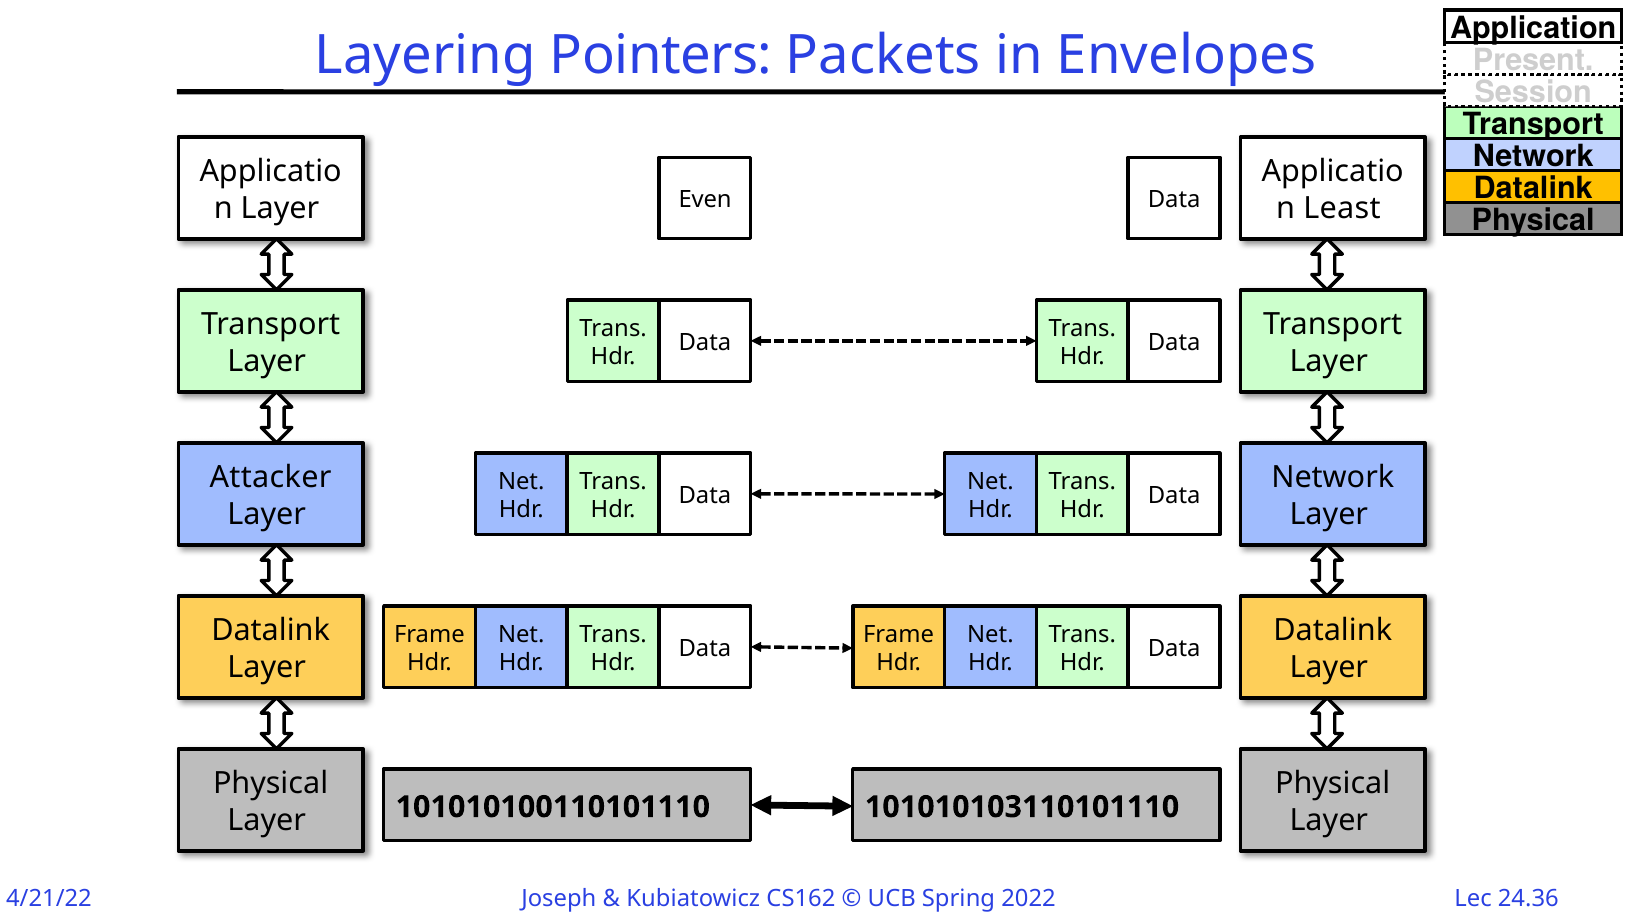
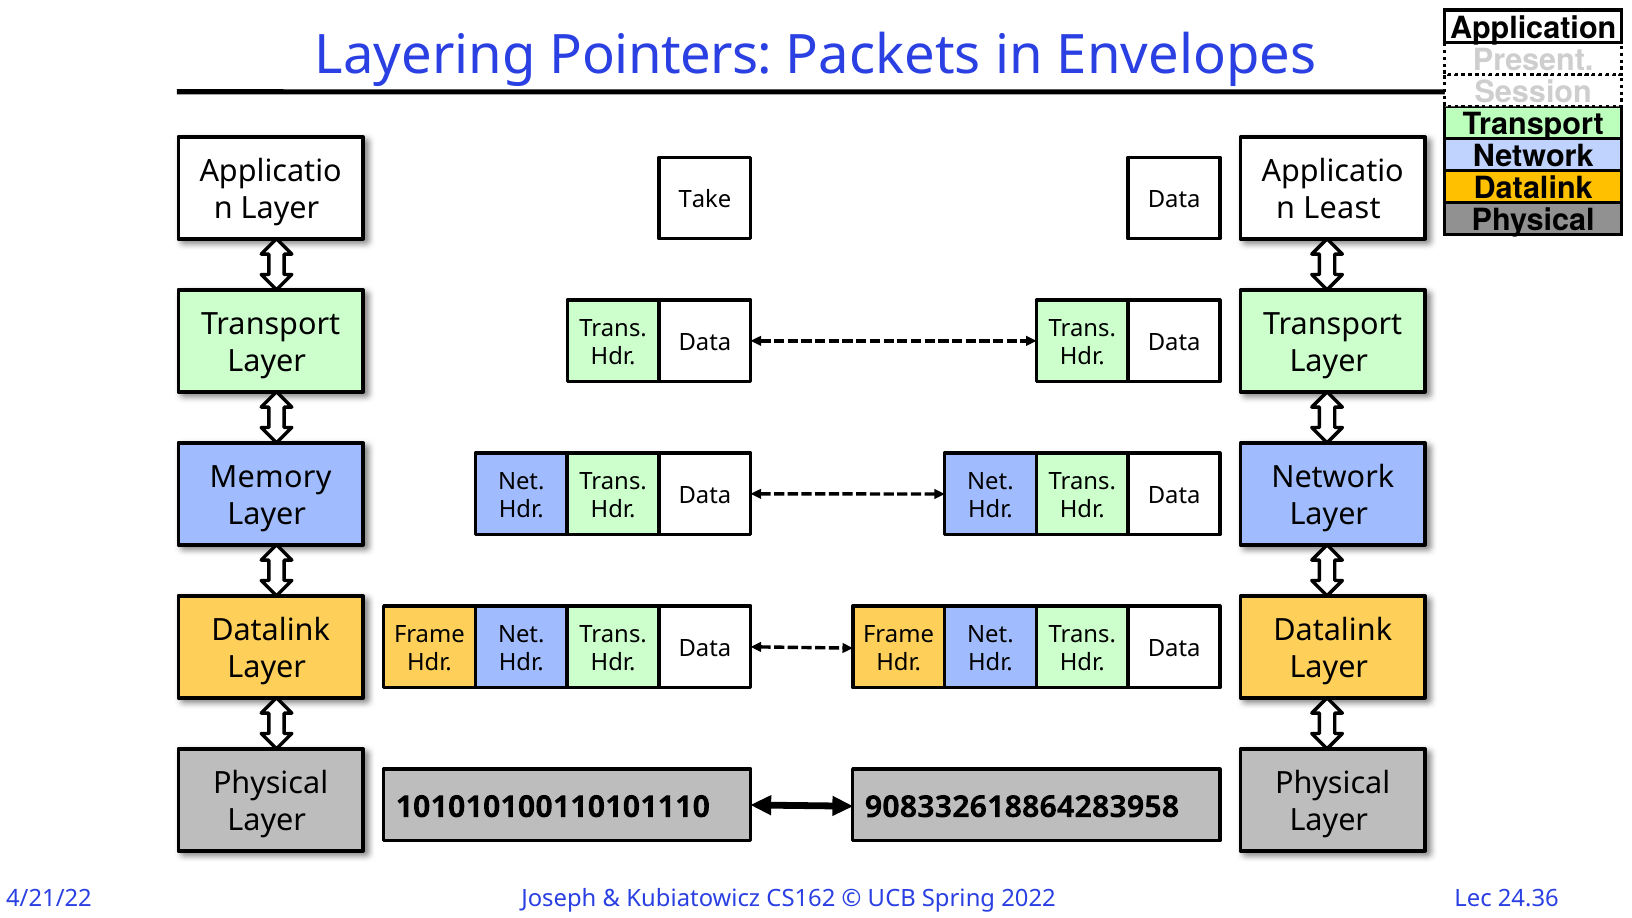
Even: Even -> Take (705, 200)
Attacker: Attacker -> Memory (271, 478)
101010103110101110: 101010103110101110 -> 908332618864283958 (1022, 807)
